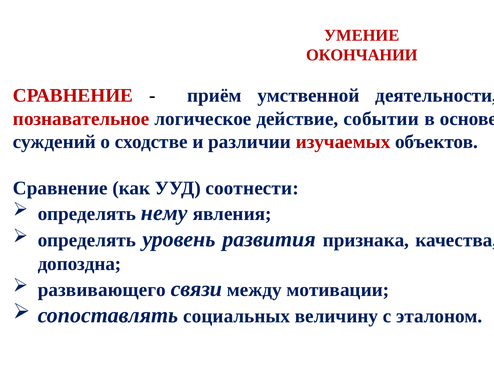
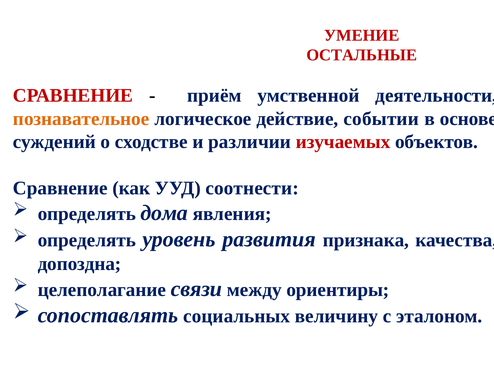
ОКОНЧАНИИ: ОКОНЧАНИИ -> ОСТАЛЬНЫЕ (362, 55)
познавательное colour: red -> orange (81, 119)
нему: нему -> дома (164, 213)
развивающего: развивающего -> целеполагание (102, 289)
мотивации: мотивации -> ориентиры (338, 289)
